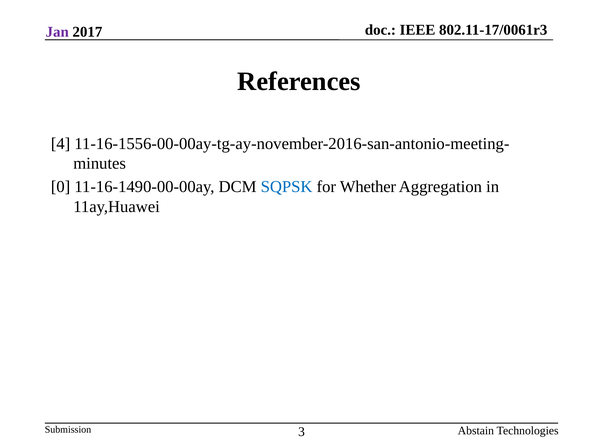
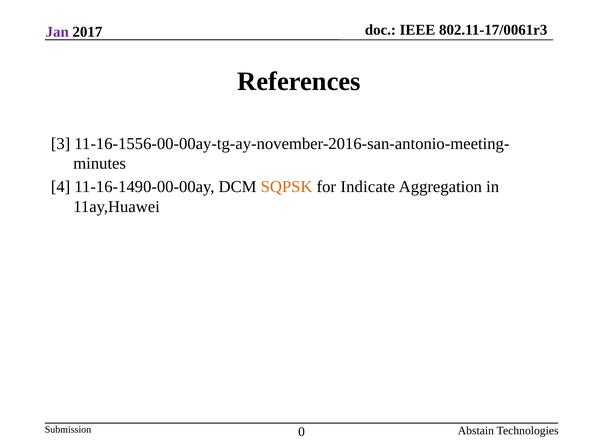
4: 4 -> 3 (61, 144)
0: 0 -> 4 (61, 187)
SQPSK colour: blue -> orange (287, 187)
Whether: Whether -> Indicate (368, 187)
3: 3 -> 0 (302, 432)
